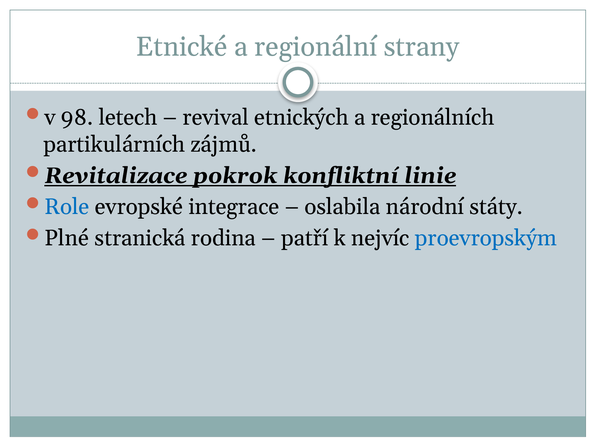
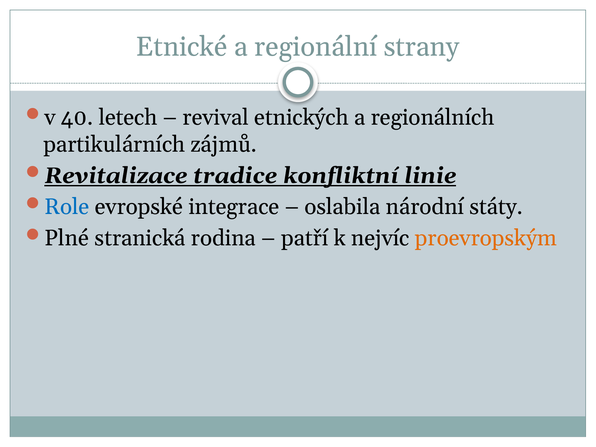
98: 98 -> 40 (77, 117)
pokrok: pokrok -> tradice (235, 176)
proevropským colour: blue -> orange (486, 238)
